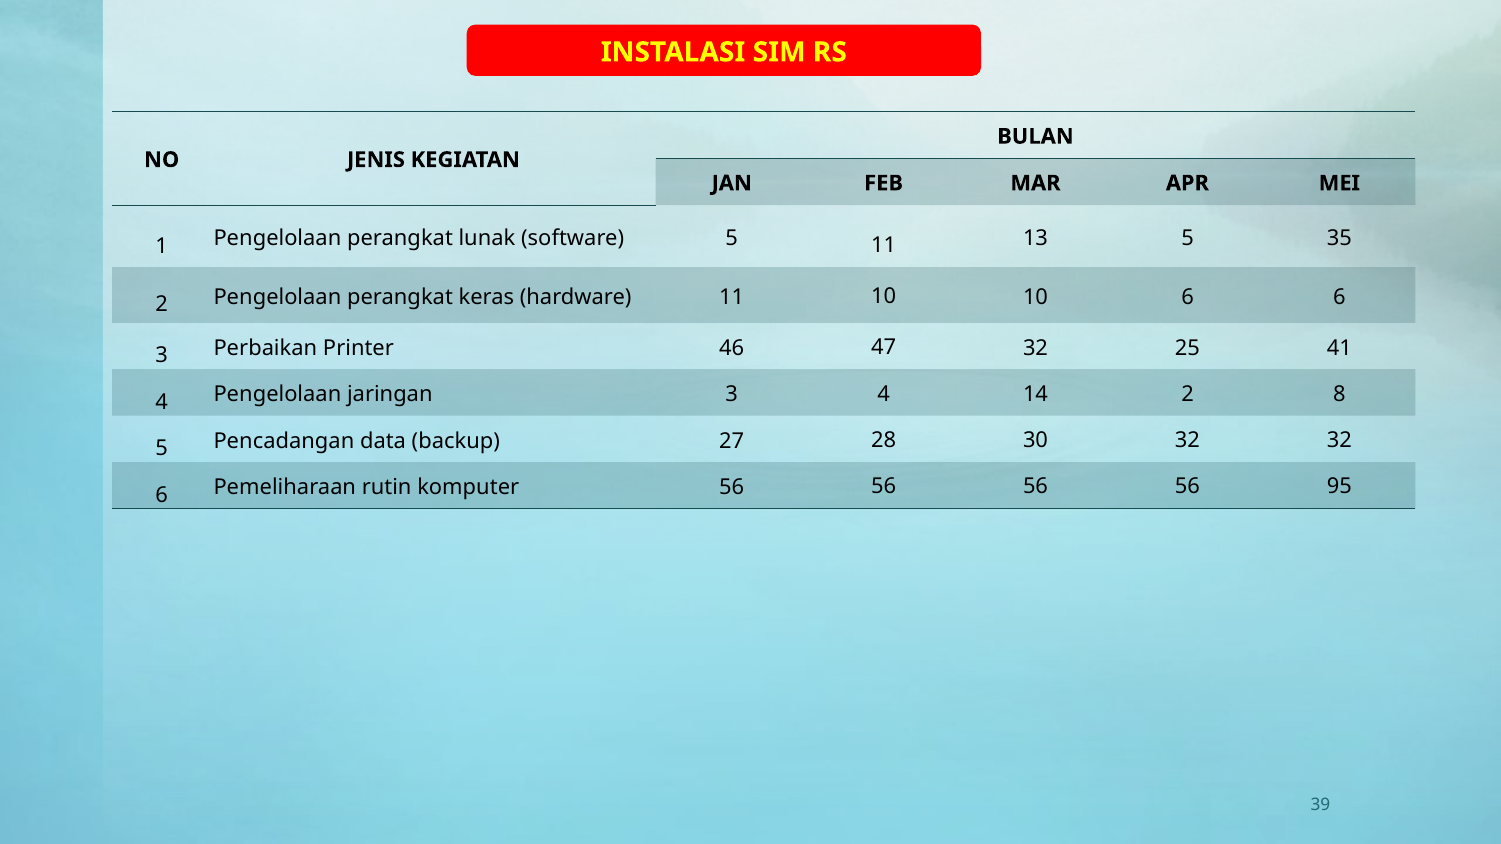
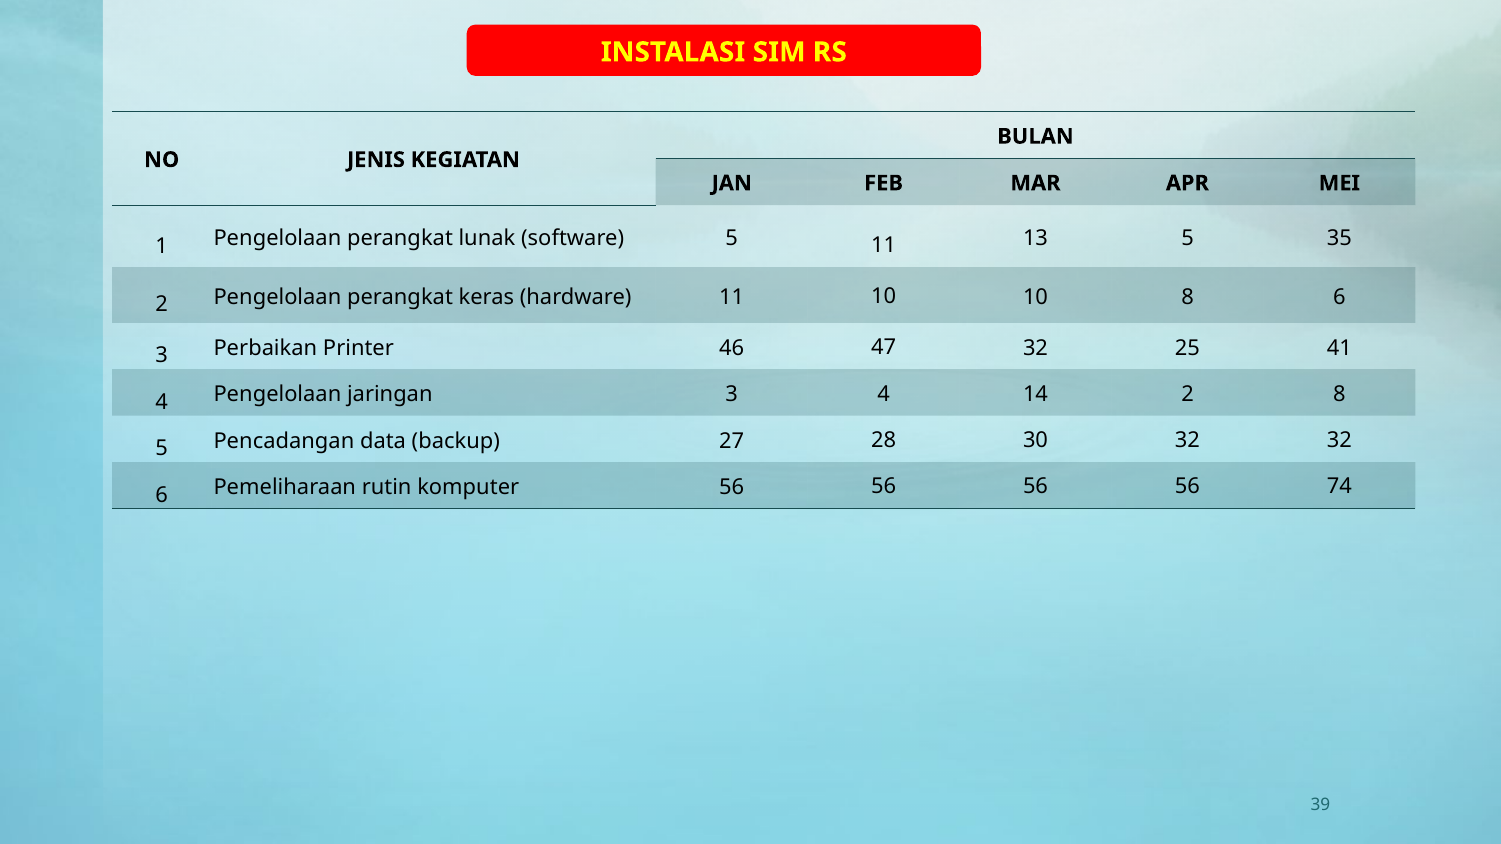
10 6: 6 -> 8 (1188, 297)
95: 95 -> 74 (1339, 487)
